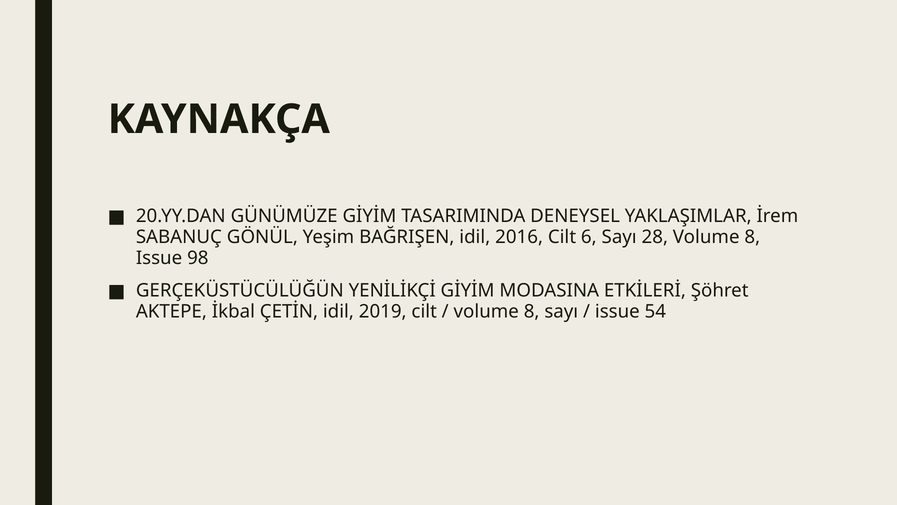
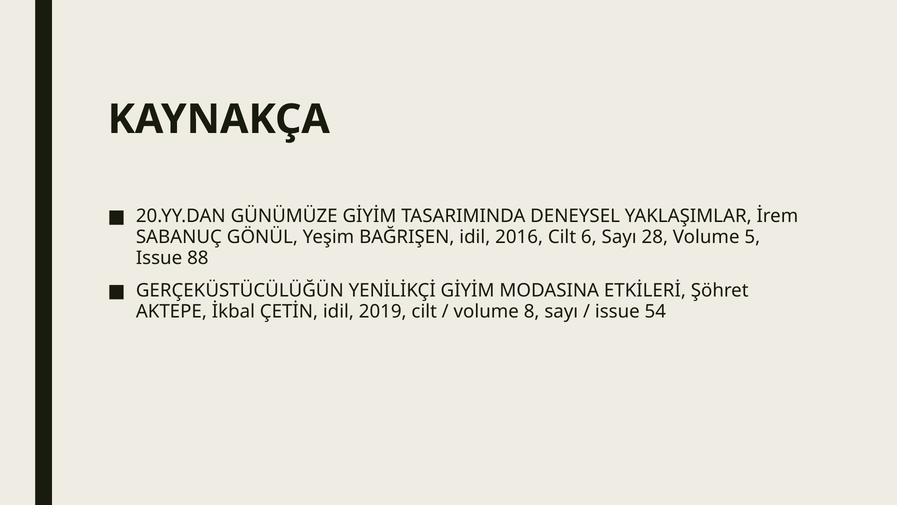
28 Volume 8: 8 -> 5 (752, 237)
98: 98 -> 88 (198, 258)
